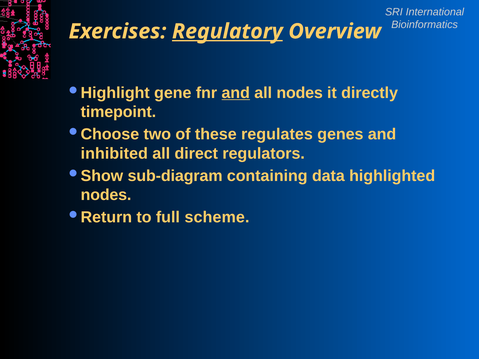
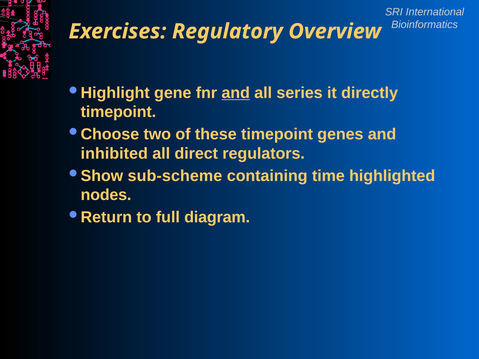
Regulatory underline: present -> none (227, 31)
all nodes: nodes -> series (300, 93)
these regulates: regulates -> timepoint (277, 134)
sub-diagram: sub-diagram -> sub-scheme (175, 176)
data: data -> time (328, 176)
scheme: scheme -> diagram (217, 217)
